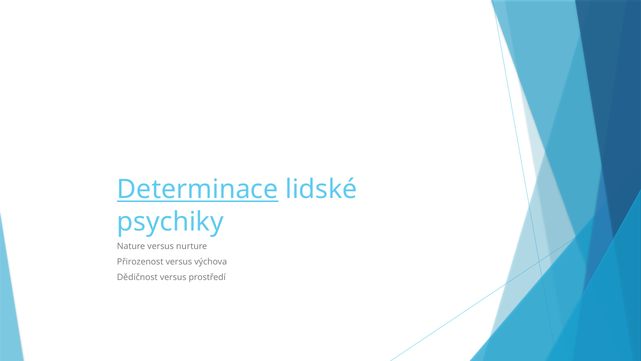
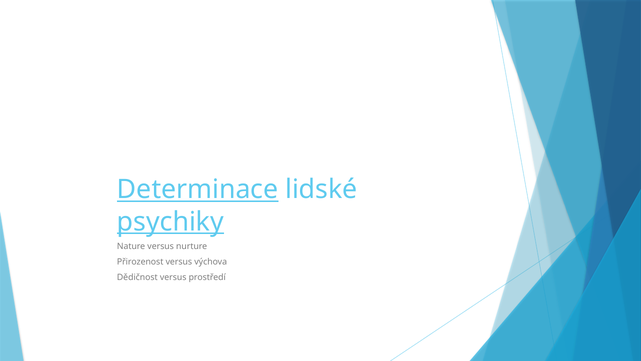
psychiky underline: none -> present (170, 221)
